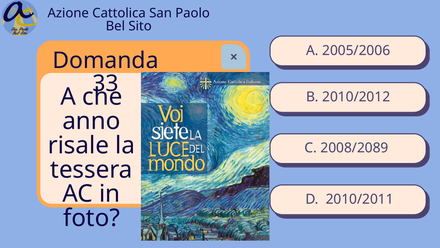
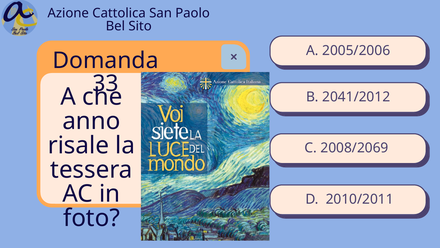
2010/2012: 2010/2012 -> 2041/2012 (356, 97)
2008/2089: 2008/2089 -> 2008/2069 (355, 148)
